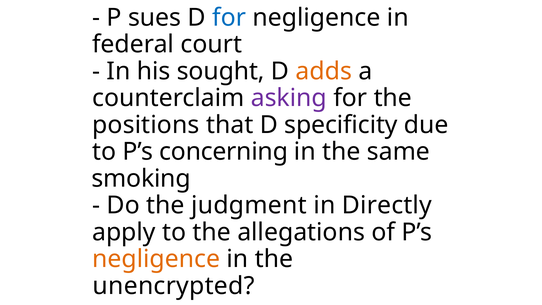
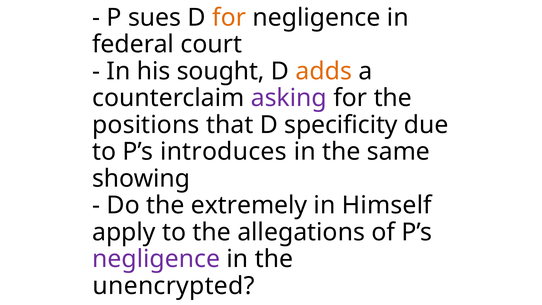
for colour: blue -> orange (229, 17)
concerning: concerning -> introduces (223, 152)
smoking: smoking -> showing (141, 178)
judgment: judgment -> extremely (249, 205)
Directly: Directly -> Himself (387, 205)
negligence colour: orange -> purple (156, 259)
